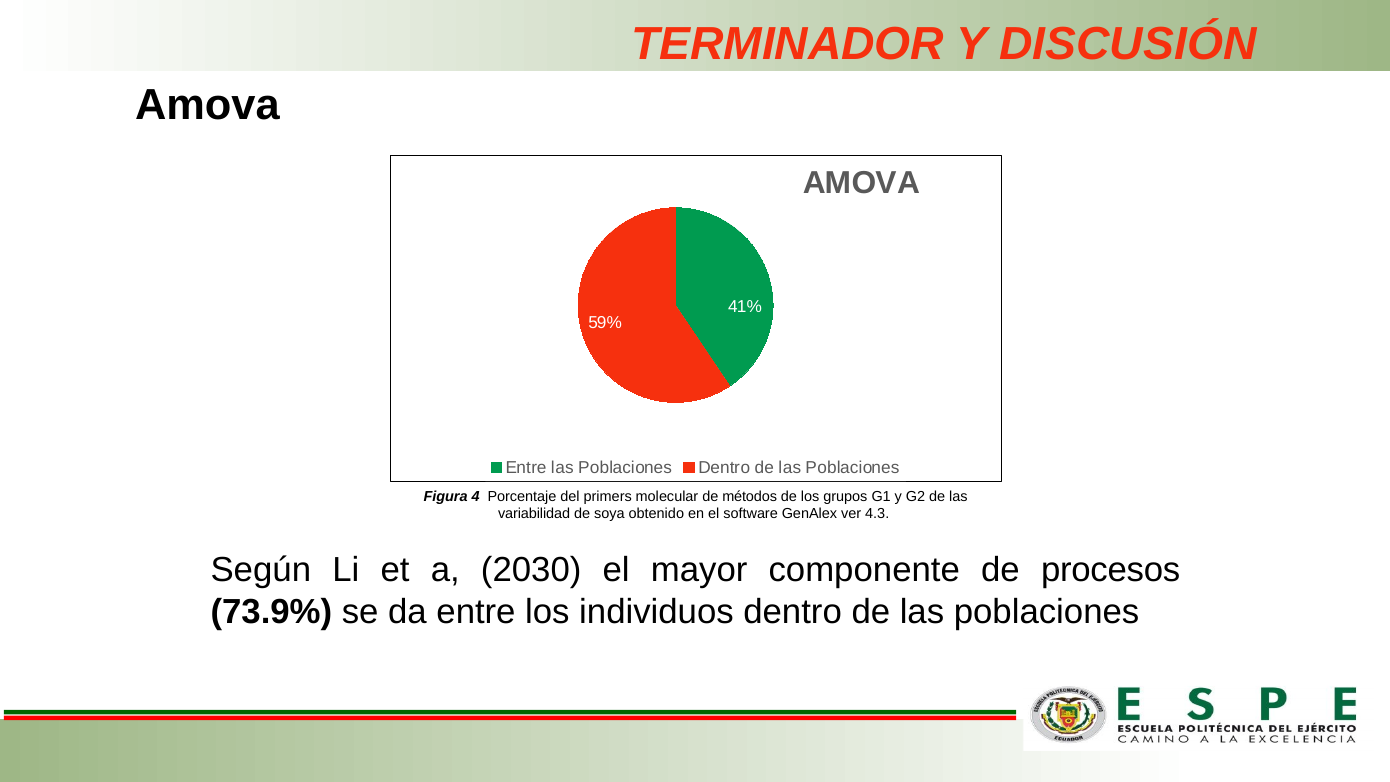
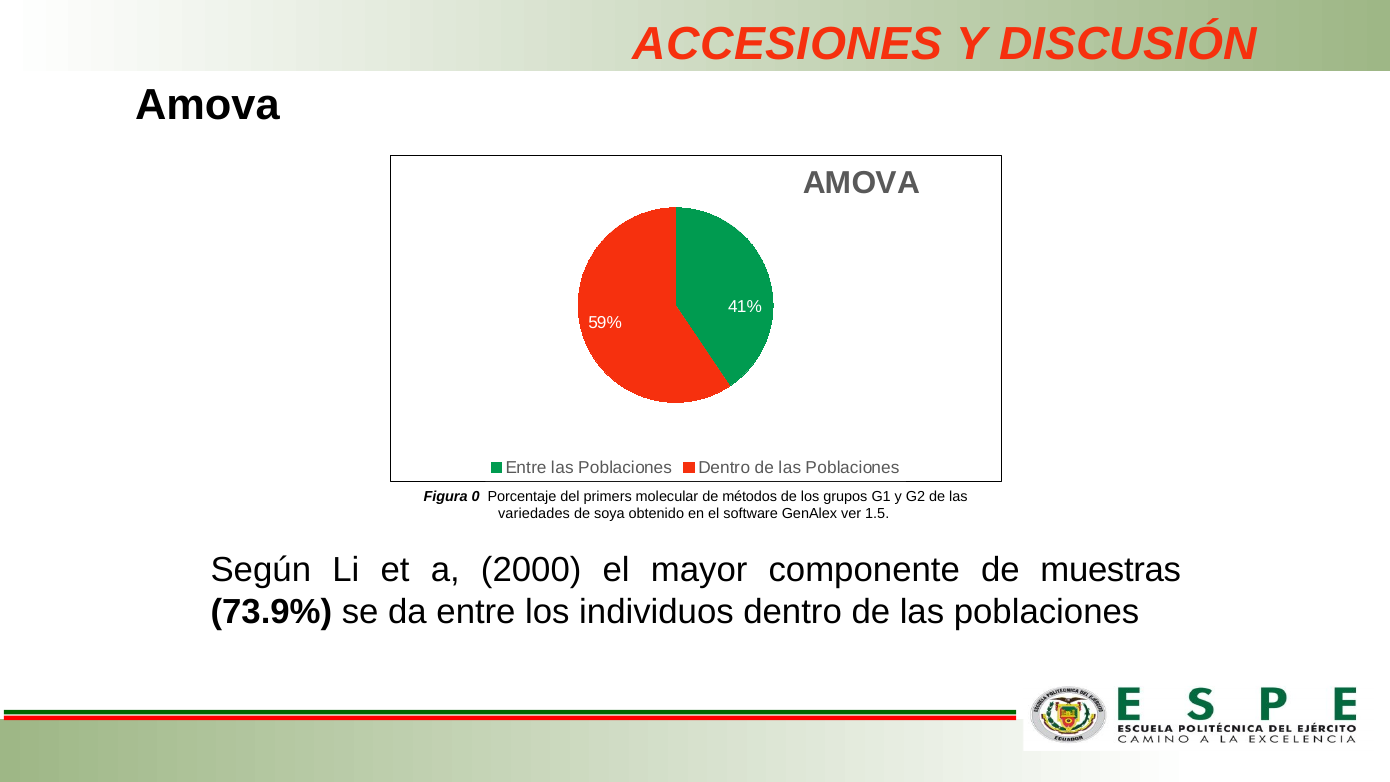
TERMINADOR: TERMINADOR -> ACCESIONES (788, 44)
4: 4 -> 0 (476, 496)
variabilidad: variabilidad -> variedades (534, 514)
4.3: 4.3 -> 1.5 (877, 514)
2030: 2030 -> 2000 (531, 570)
procesos: procesos -> muestras (1111, 570)
